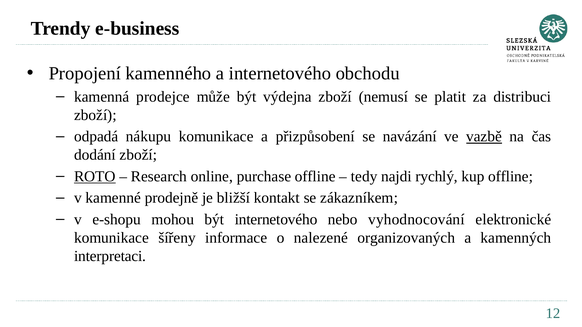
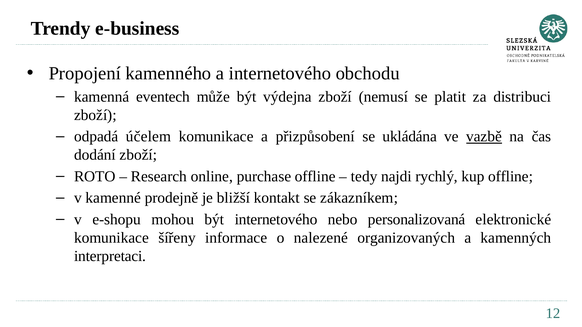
prodejce: prodejce -> eventech (163, 97)
nákupu: nákupu -> účelem (148, 137)
navázání: navázání -> ukládána (410, 137)
ROTO underline: present -> none (95, 177)
vyhodnocování: vyhodnocování -> personalizovaná (417, 220)
